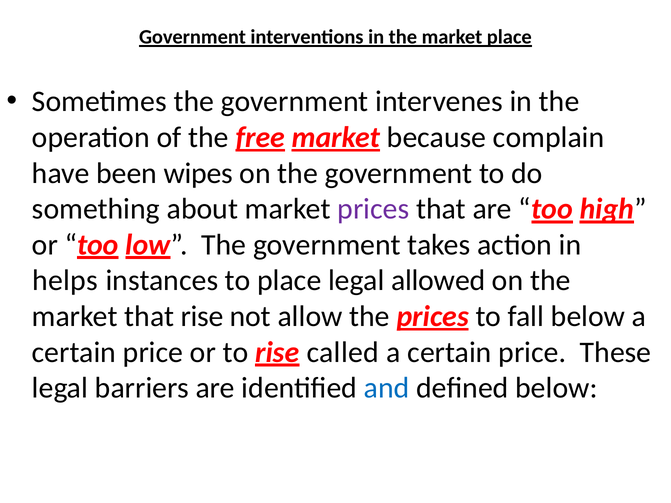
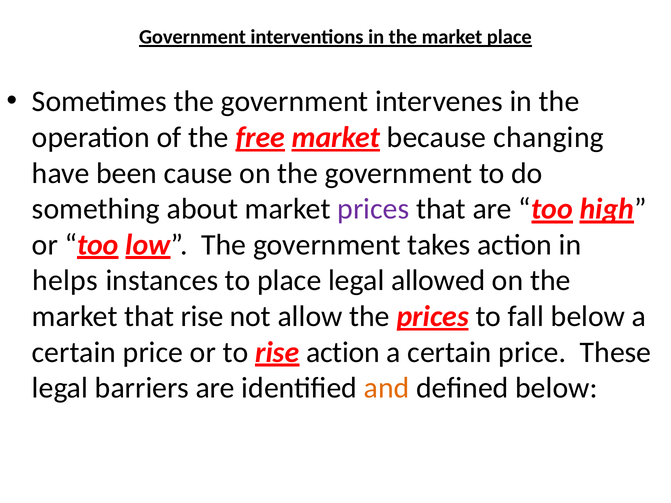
complain: complain -> changing (549, 137)
wipes: wipes -> cause (198, 173)
called: called -> action (343, 352)
and colour: blue -> orange (387, 388)
